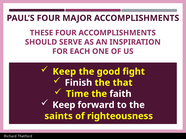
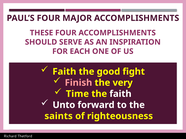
Keep: Keep -> Faith (64, 72)
Finish colour: white -> pink (78, 83)
that: that -> very (123, 83)
Keep: Keep -> Unto (64, 105)
